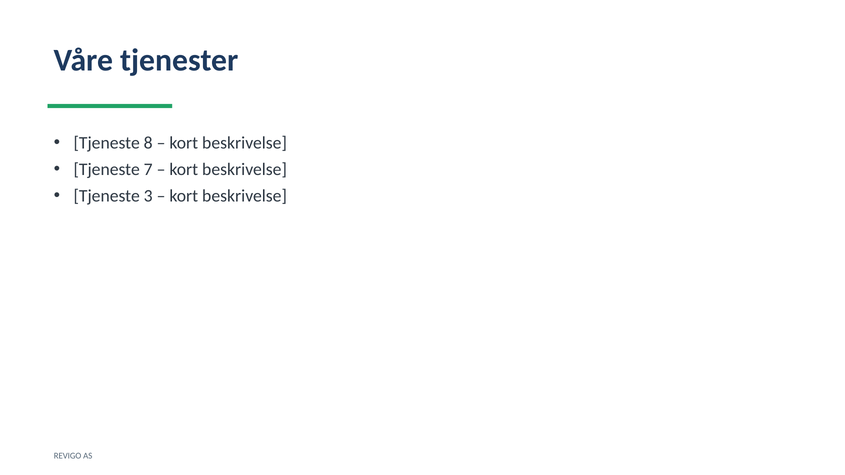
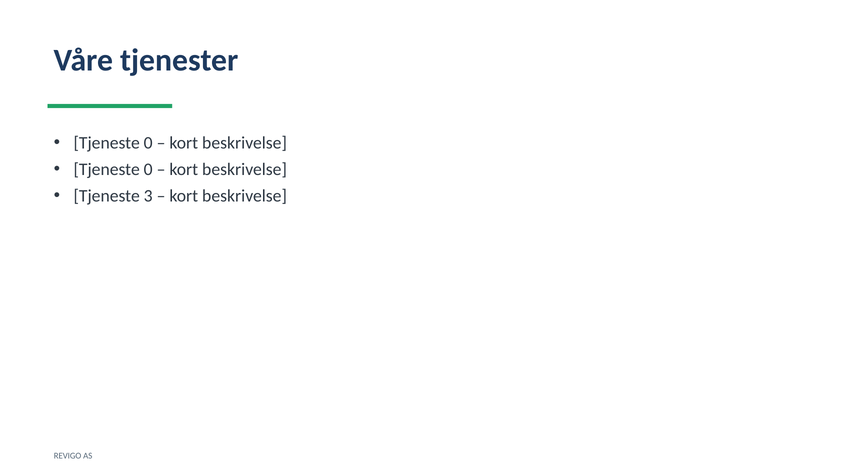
8: 8 -> 0 (148, 143)
7: 7 -> 0 (148, 170)
